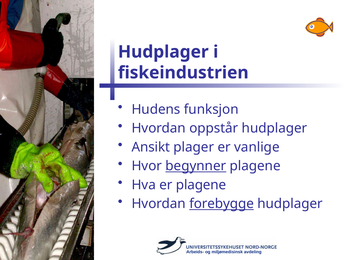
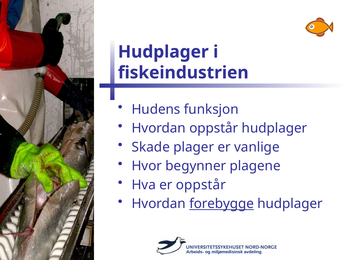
Ansikt: Ansikt -> Skade (151, 147)
begynner underline: present -> none (196, 166)
er plagene: plagene -> oppstår (201, 185)
